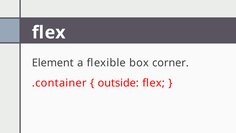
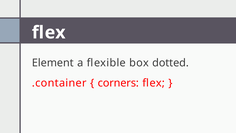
corner: corner -> dotted (171, 63)
outside: outside -> corners (118, 83)
